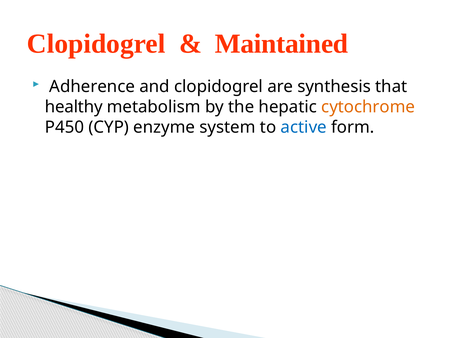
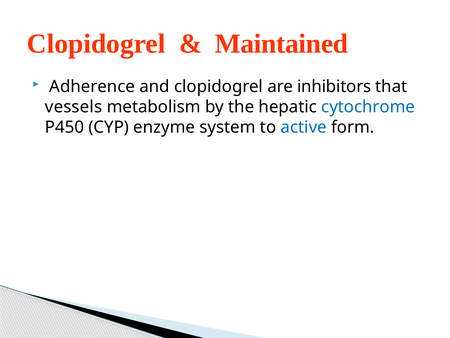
synthesis: synthesis -> inhibitors (334, 86)
healthy: healthy -> vessels (74, 107)
cytochrome colour: orange -> blue (368, 107)
